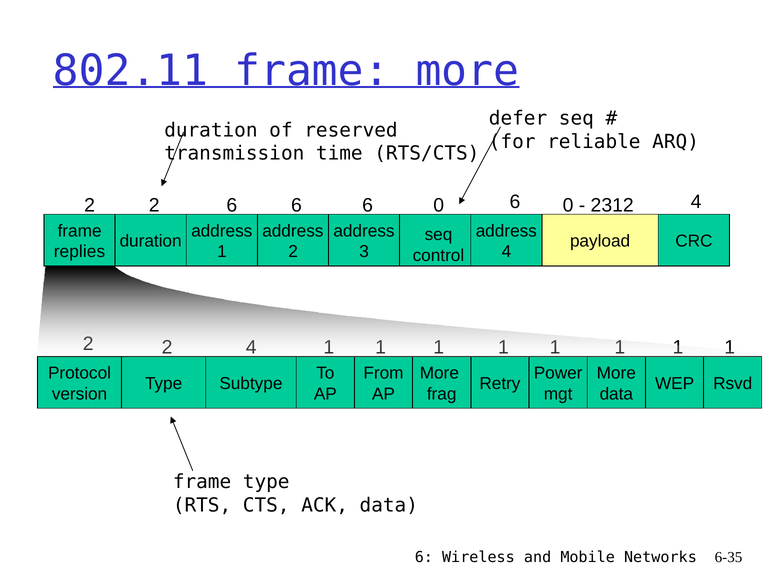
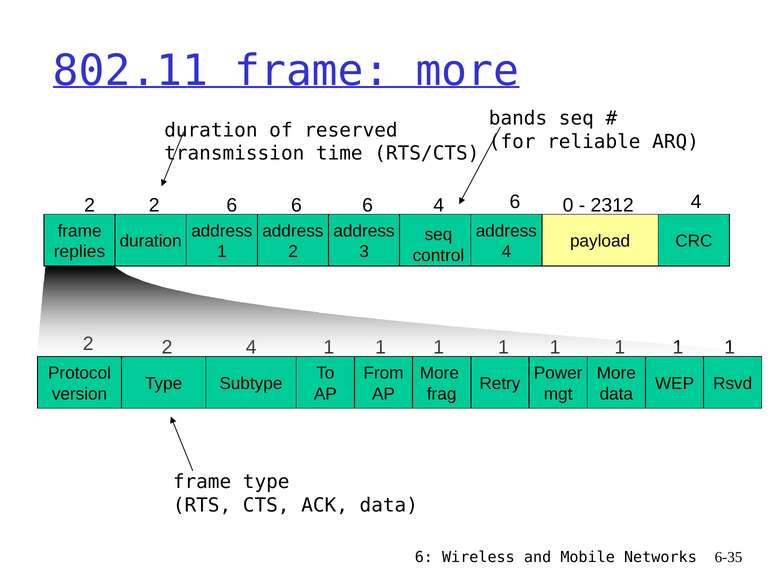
defer: defer -> bands (518, 118)
6 6 0: 0 -> 4 (439, 205)
